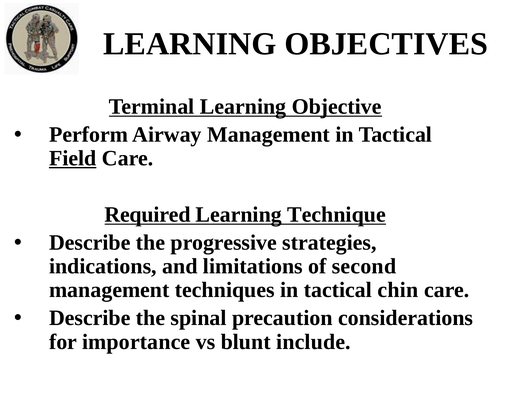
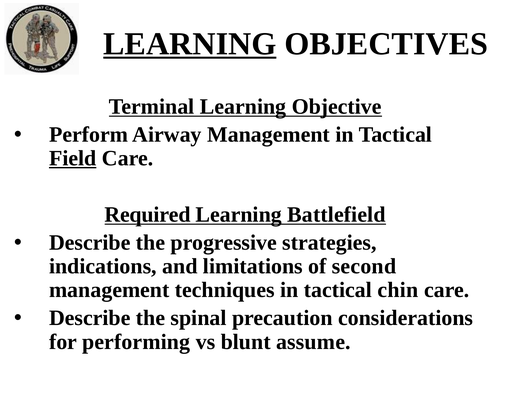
LEARNING underline: none -> present (190, 44)
Technique: Technique -> Battlefield (336, 214)
importance: importance -> performing (136, 341)
include: include -> assume (313, 341)
